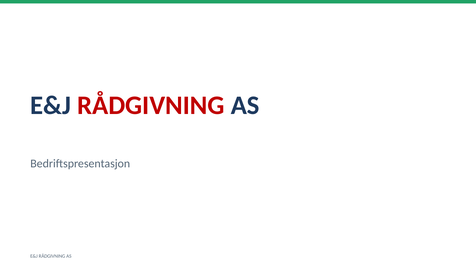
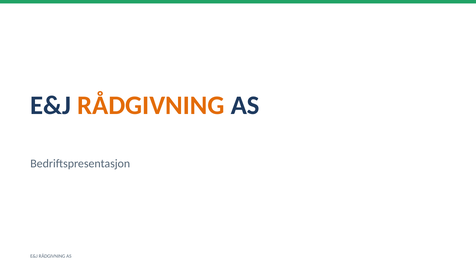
RÅDGIVNING colour: red -> orange (151, 106)
